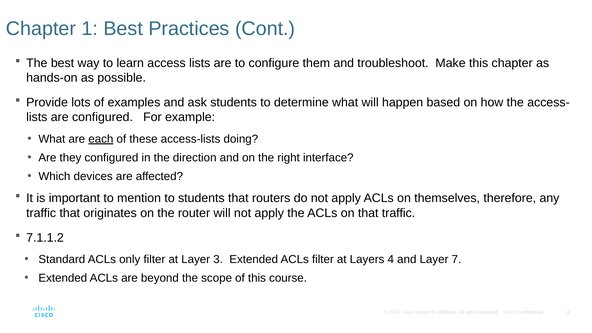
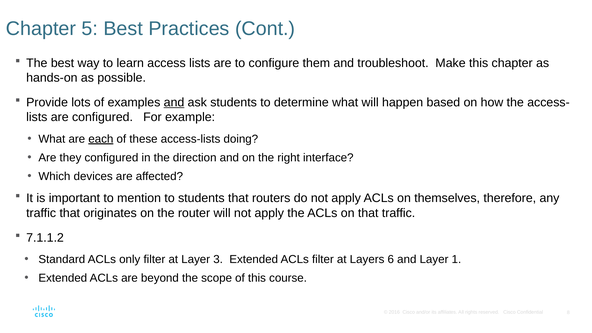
1: 1 -> 5 (90, 29)
and underline: none -> present (174, 102)
4: 4 -> 6 (391, 259)
7: 7 -> 1 (456, 259)
